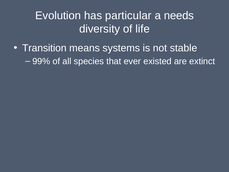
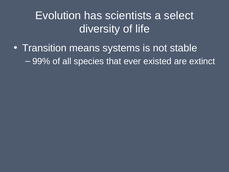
particular: particular -> scientists (128, 15)
needs: needs -> select (179, 15)
